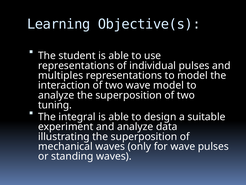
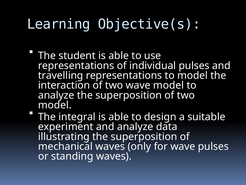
multiples: multiples -> travelling (61, 75)
tuning: tuning -> model (55, 105)
